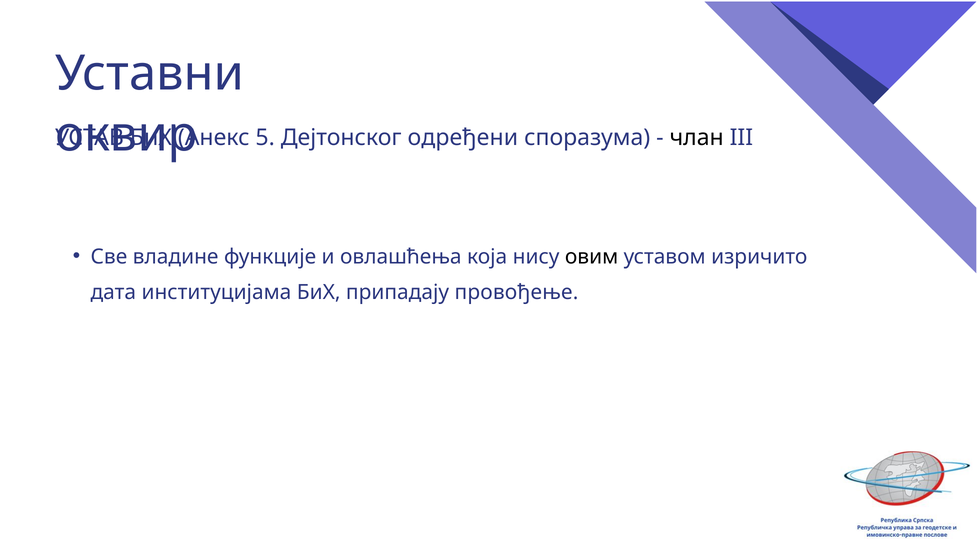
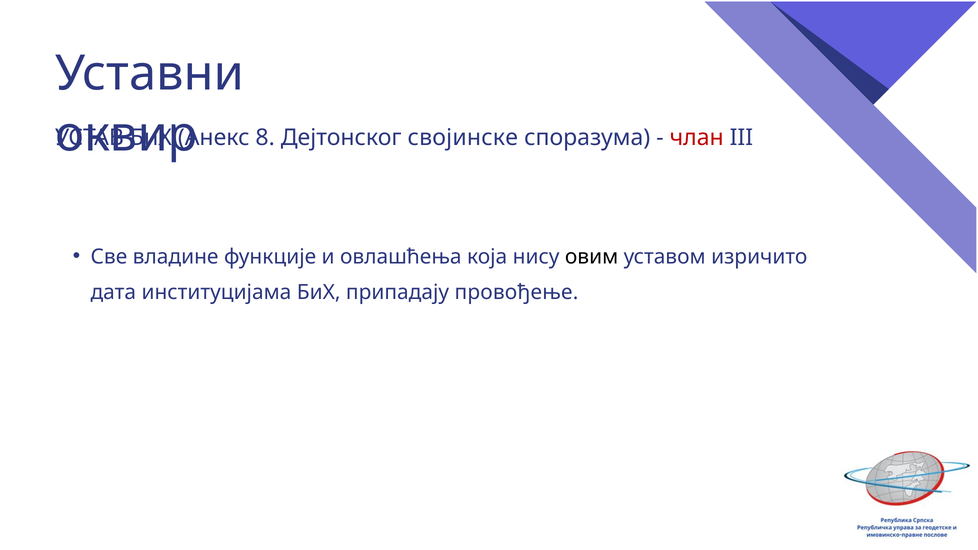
5: 5 -> 8 (265, 137)
одређени: одређени -> својинске (463, 137)
члан colour: black -> red (697, 137)
